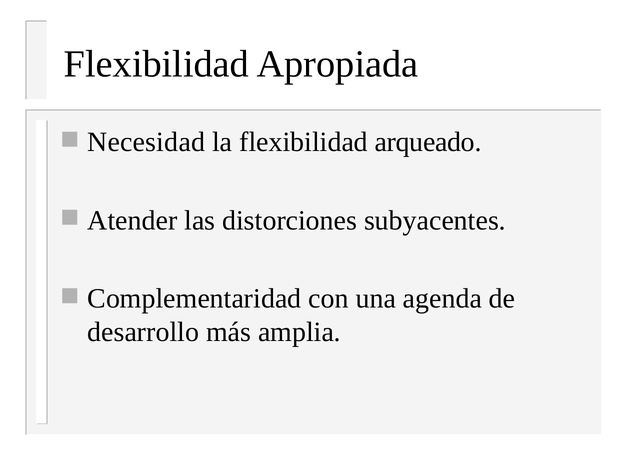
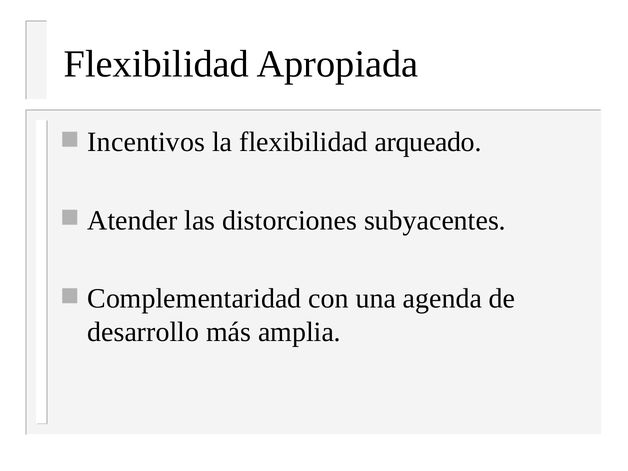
Necesidad: Necesidad -> Incentivos (146, 142)
